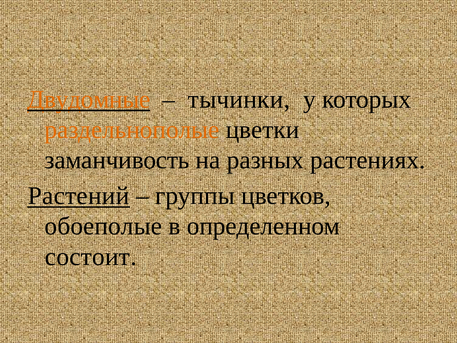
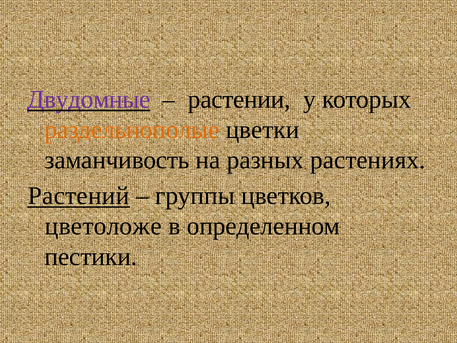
Двудомные colour: orange -> purple (89, 99)
тычинки: тычинки -> растении (239, 99)
обоеполые: обоеполые -> цветоложе (103, 226)
состоит: состоит -> пестики (91, 257)
